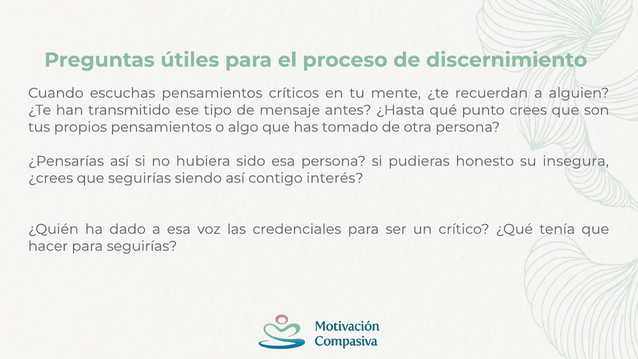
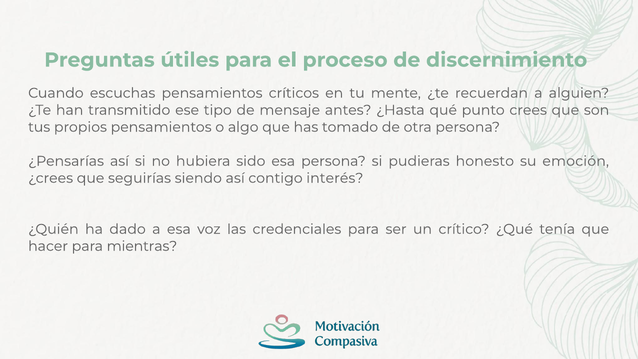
insegura: insegura -> emoción (576, 161)
para seguirías: seguirías -> mientras (142, 246)
